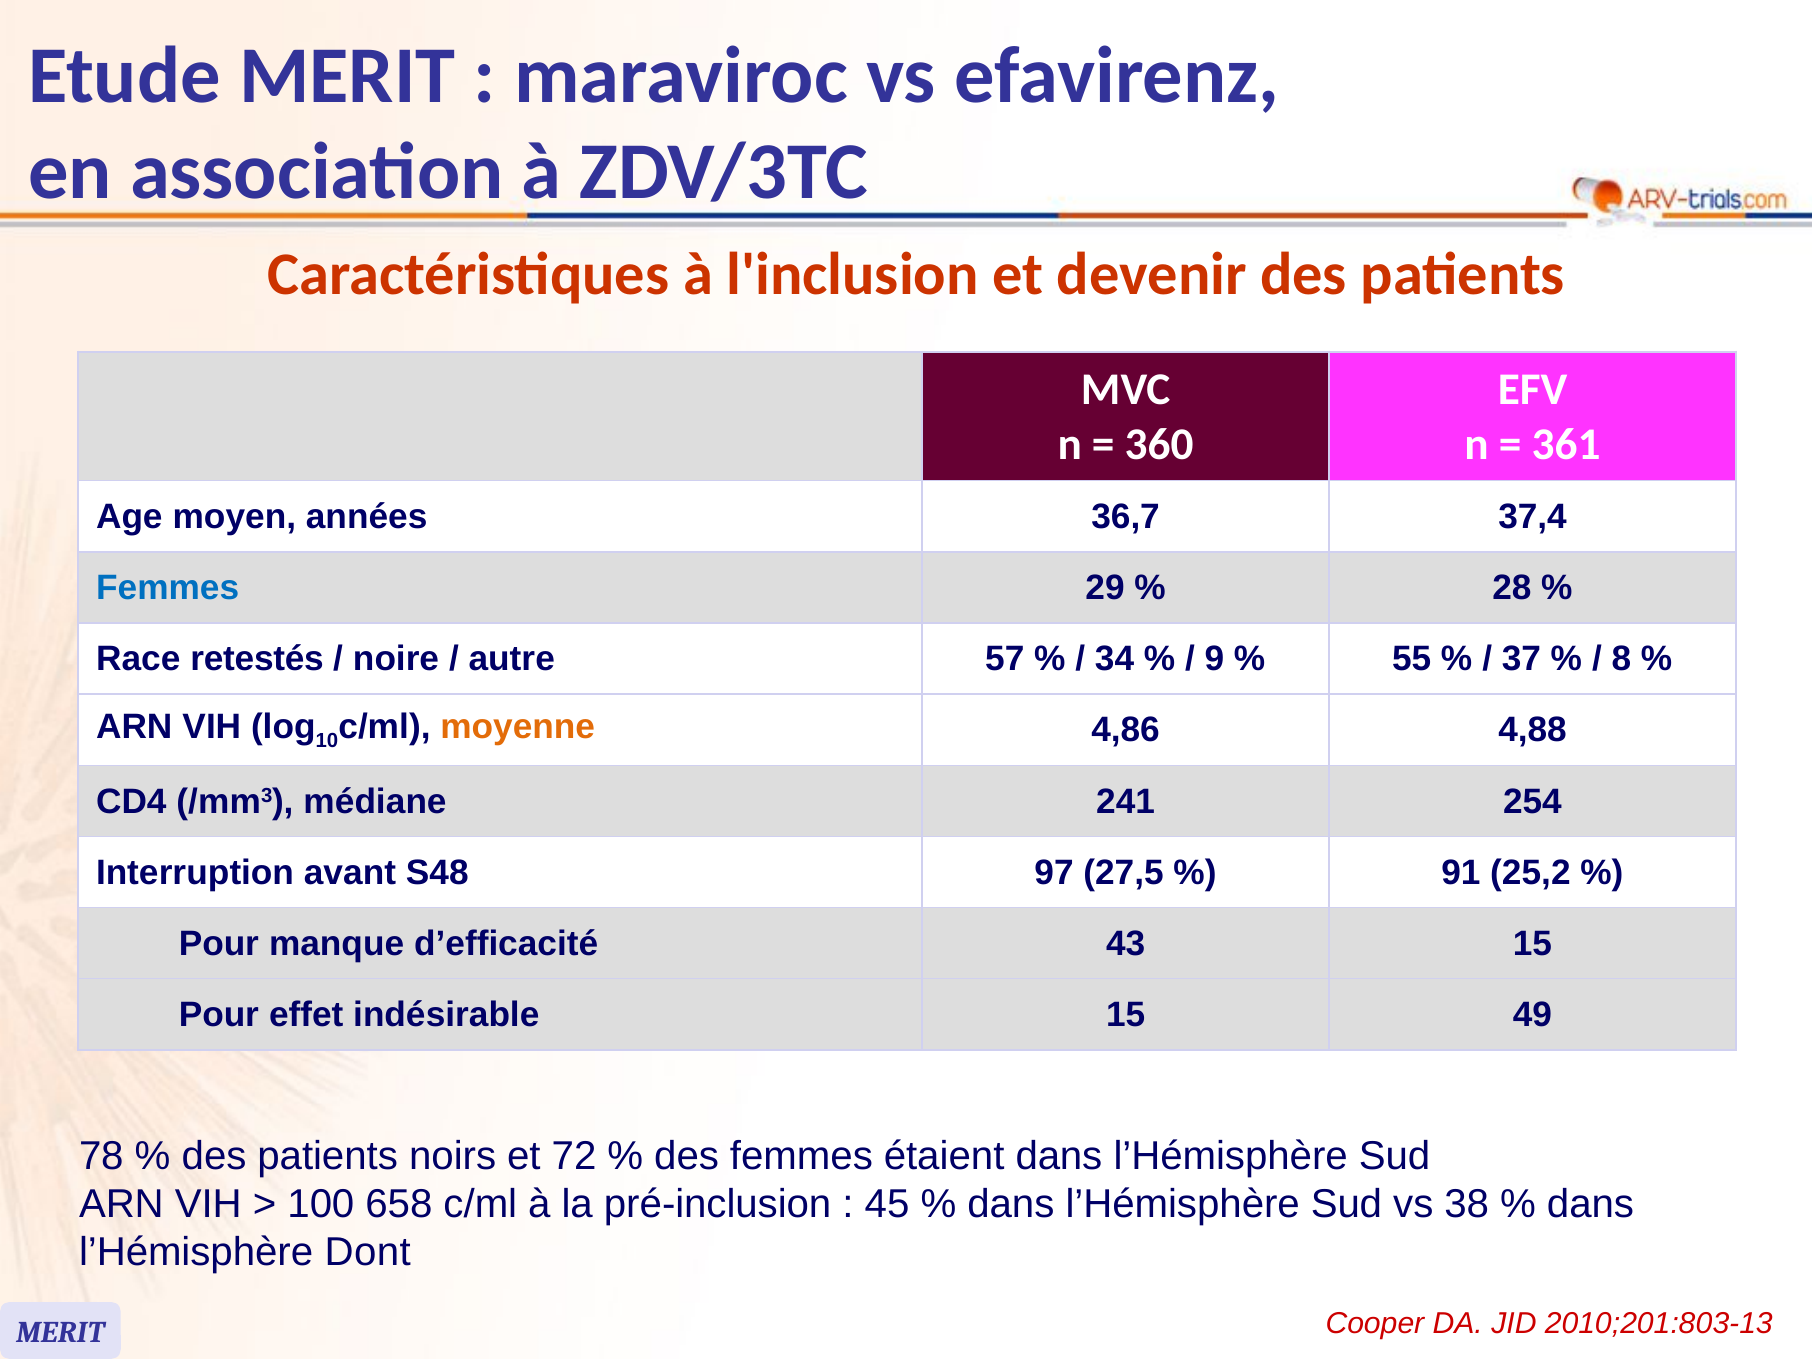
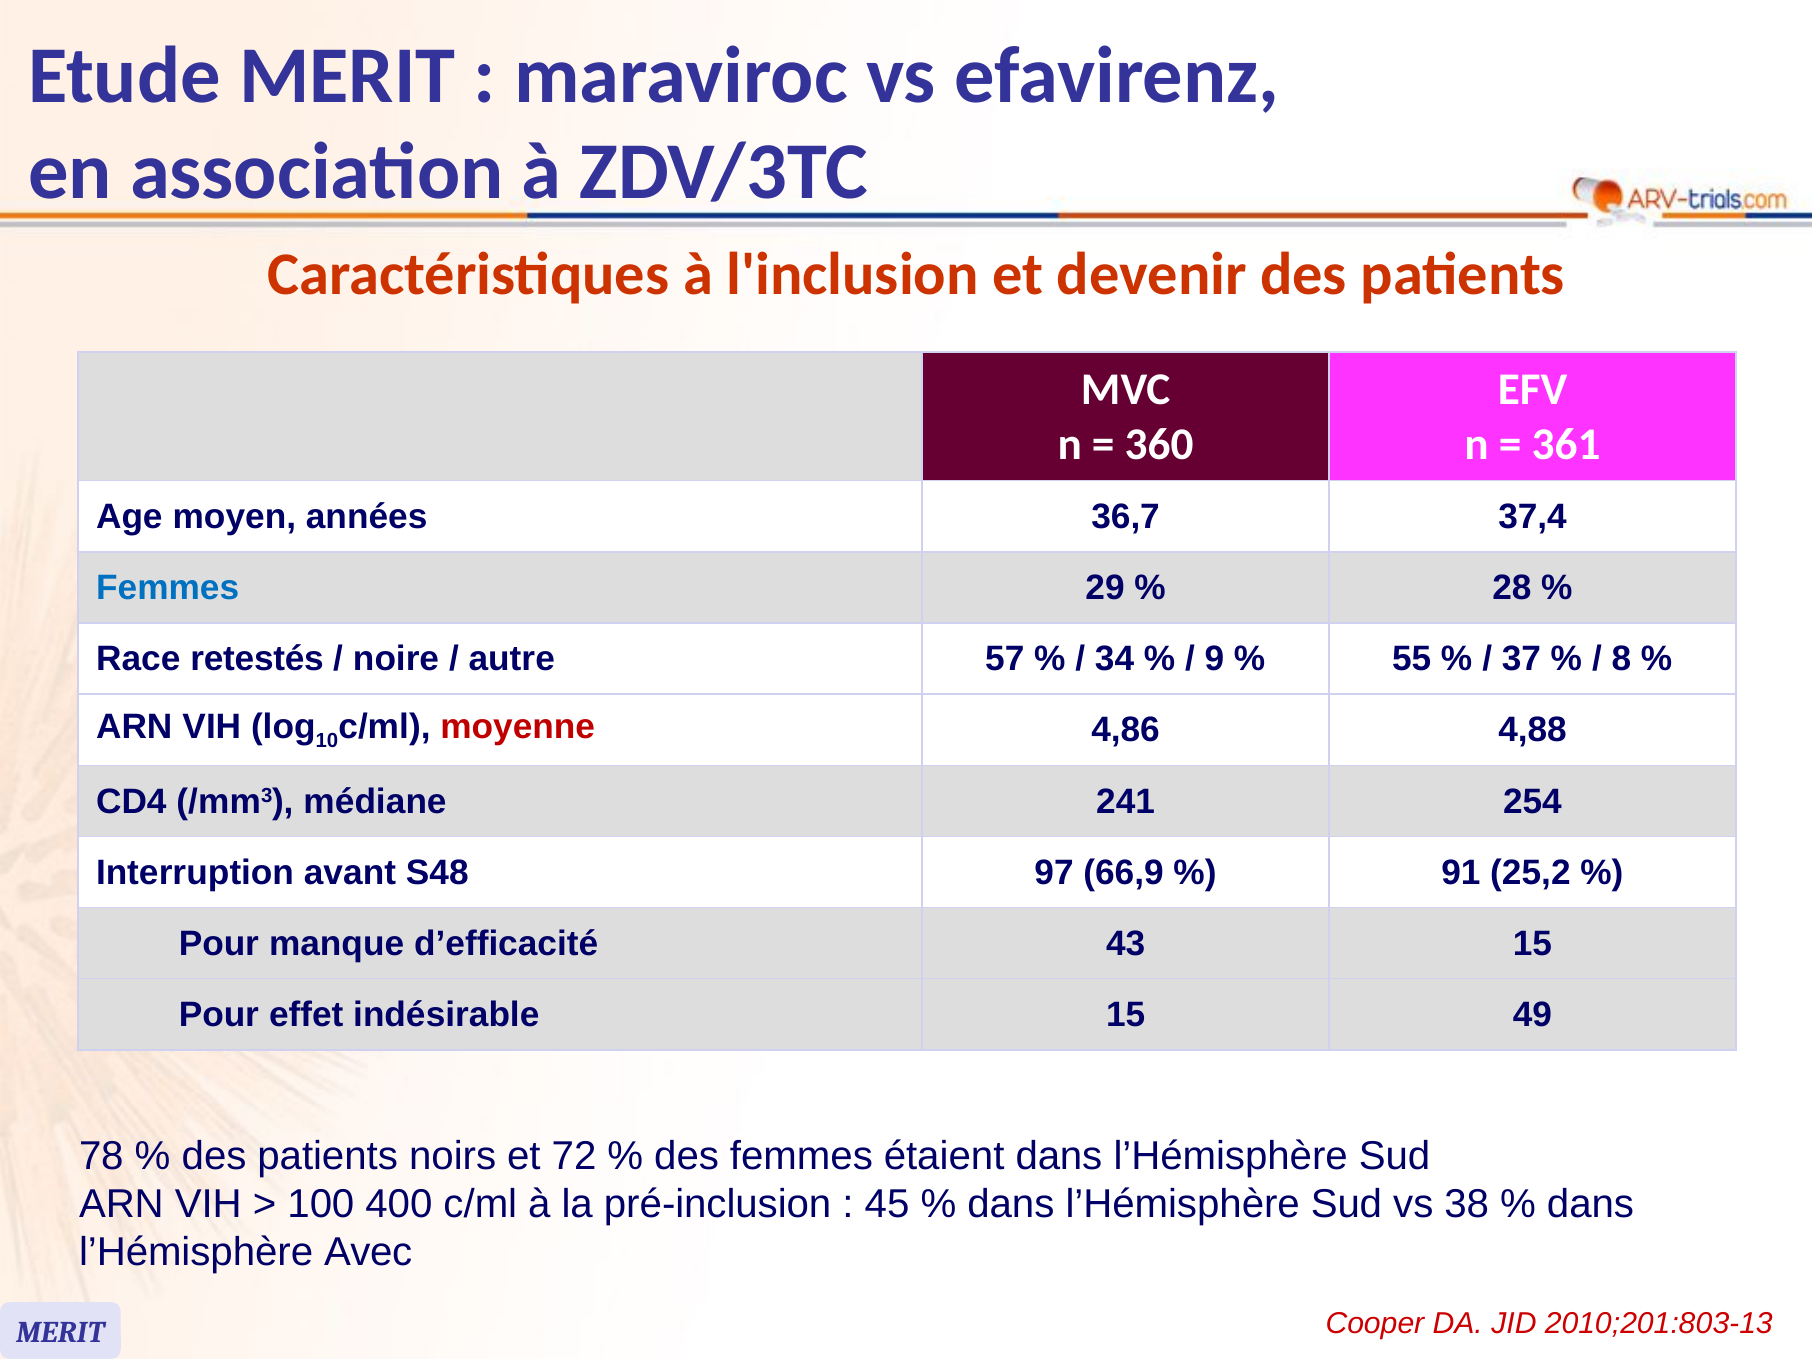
moyenne colour: orange -> red (518, 727)
27,5: 27,5 -> 66,9 (1123, 873)
658: 658 -> 400 (399, 1204)
Dont: Dont -> Avec (368, 1252)
